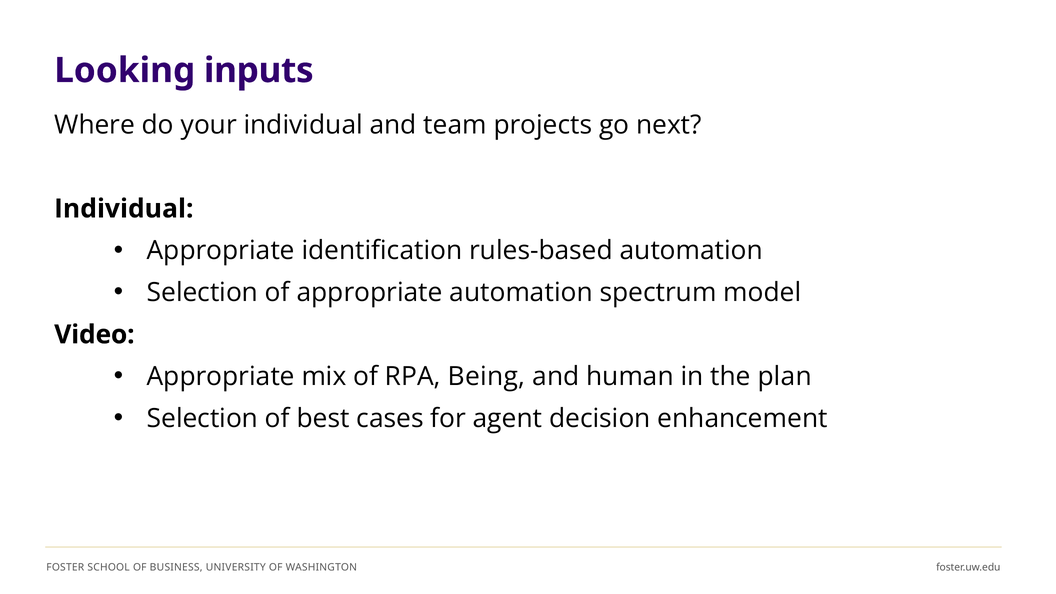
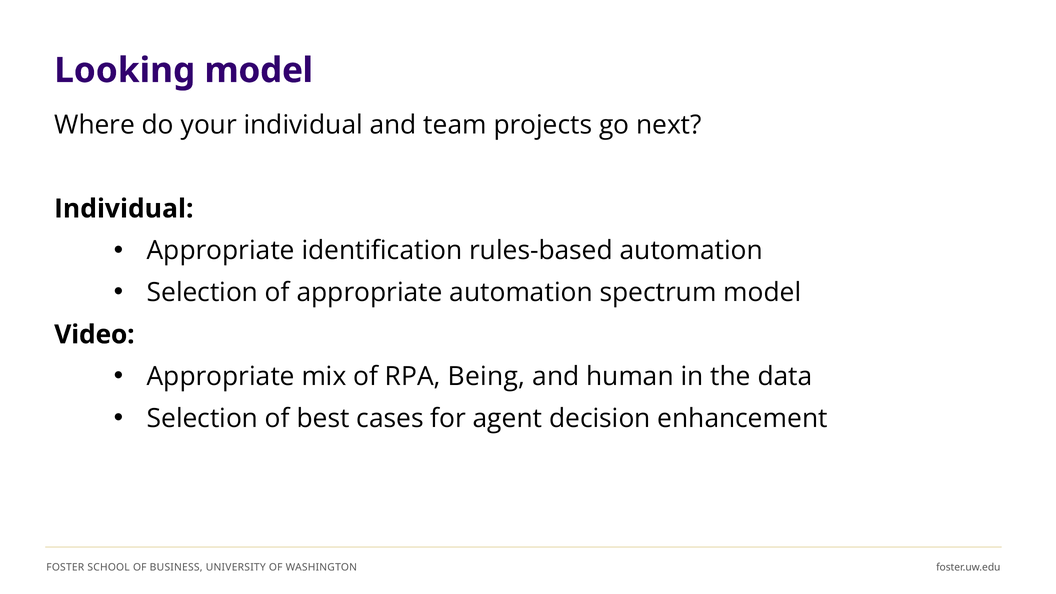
Looking inputs: inputs -> model (259, 70)
plan: plan -> data (785, 377)
